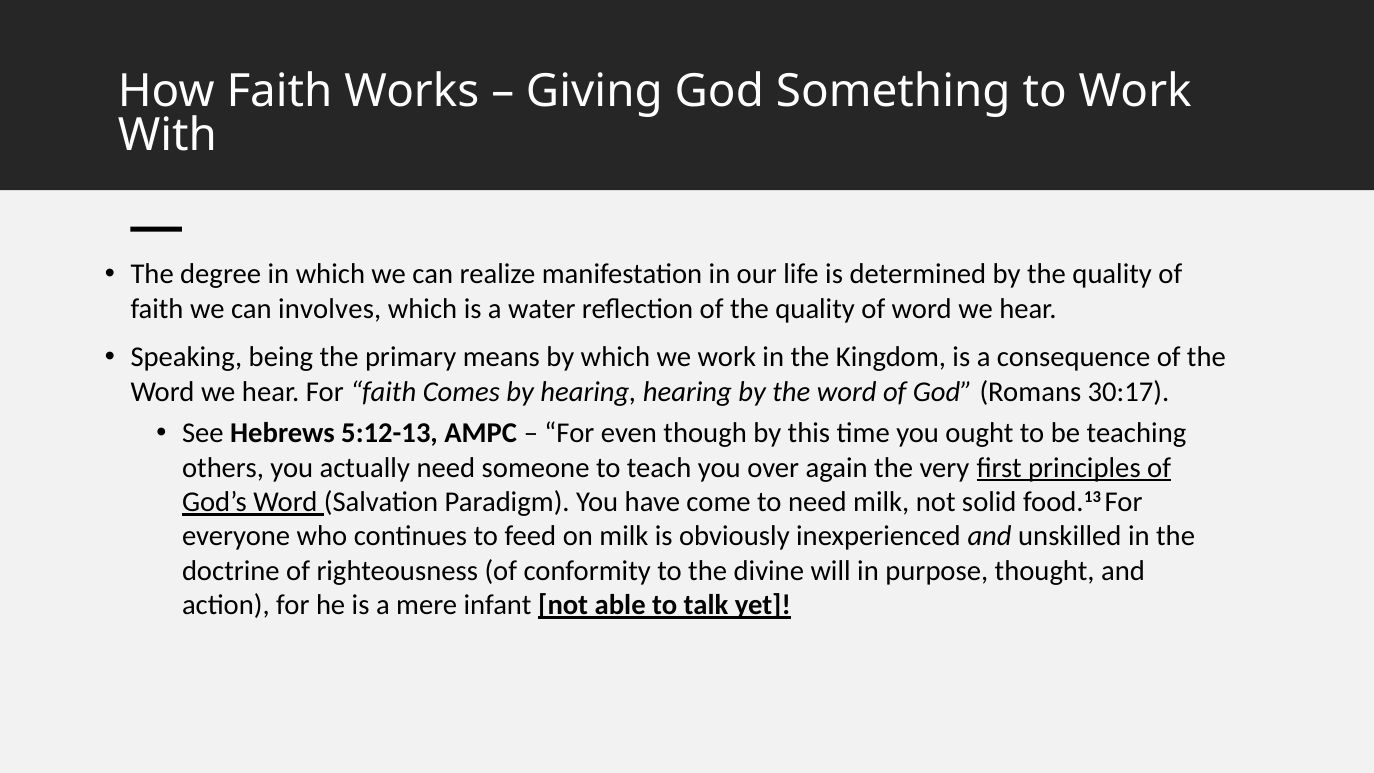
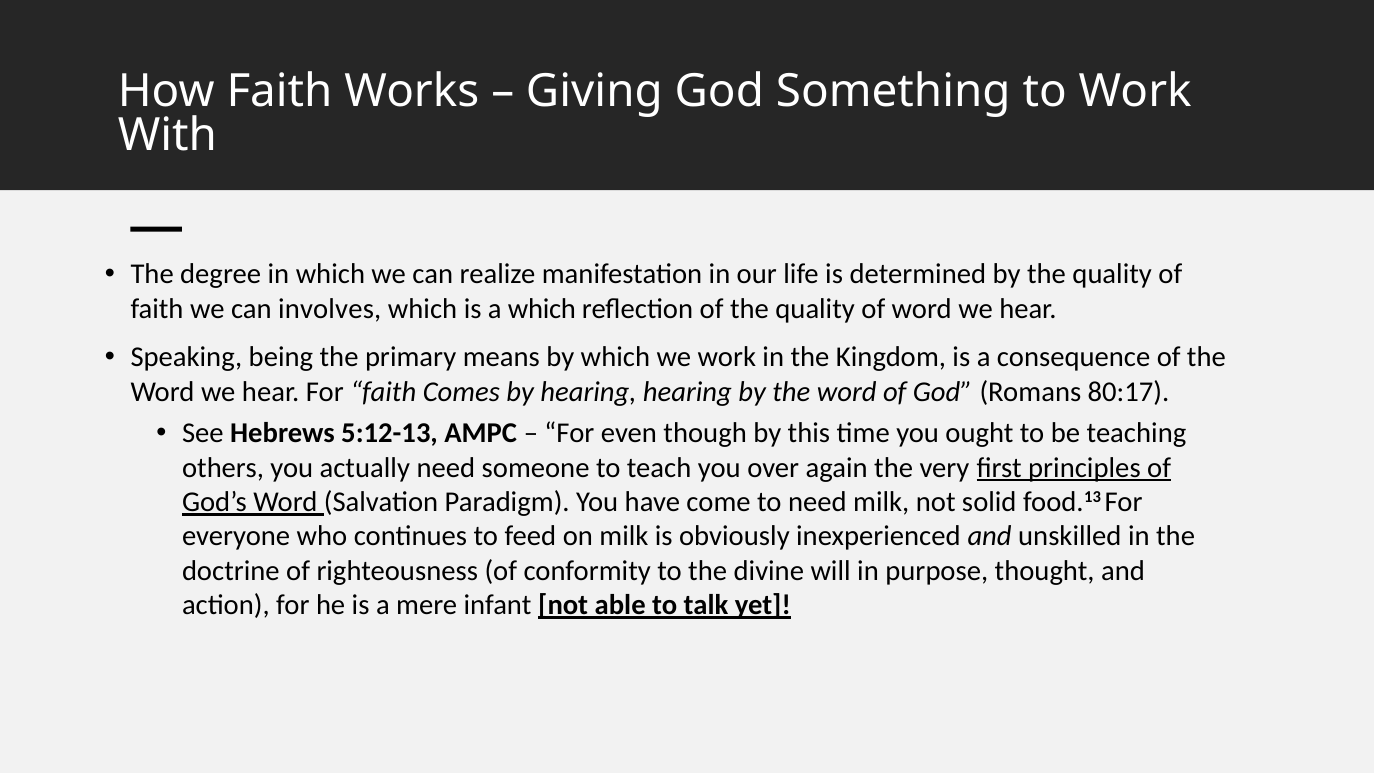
a water: water -> which (542, 309)
30:17: 30:17 -> 80:17 (1129, 392)
